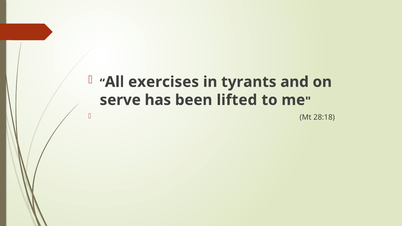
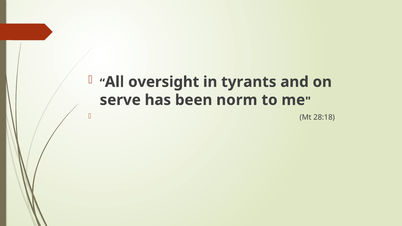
exercises: exercises -> oversight (164, 82)
lifted: lifted -> norm (237, 100)
